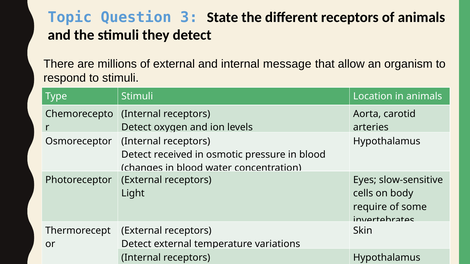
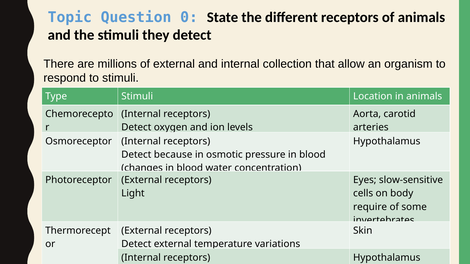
3: 3 -> 0 (189, 17)
message: message -> collection (287, 64)
received: received -> because (173, 155)
